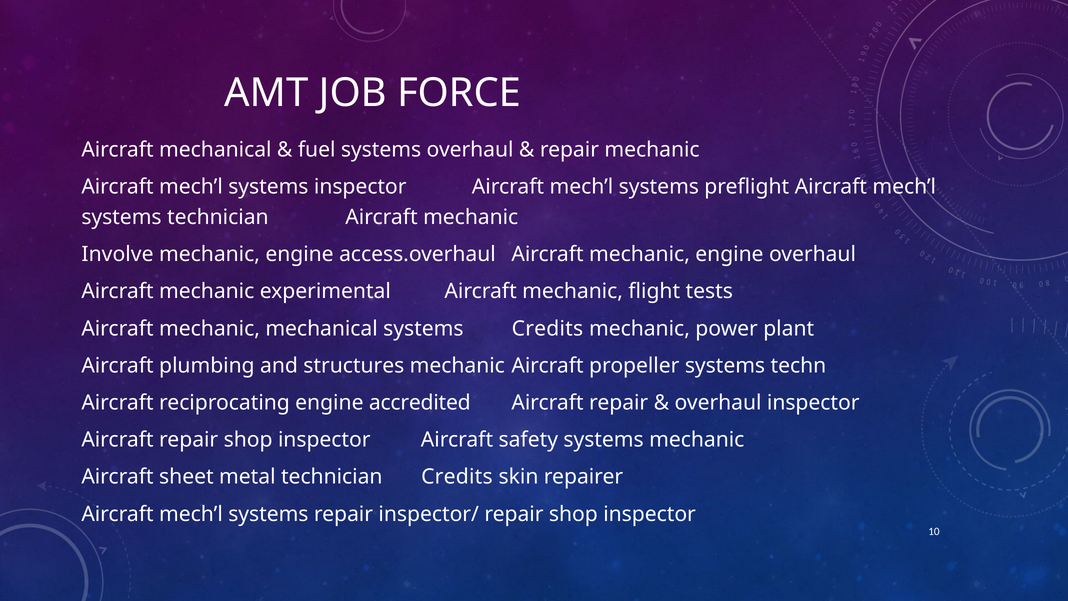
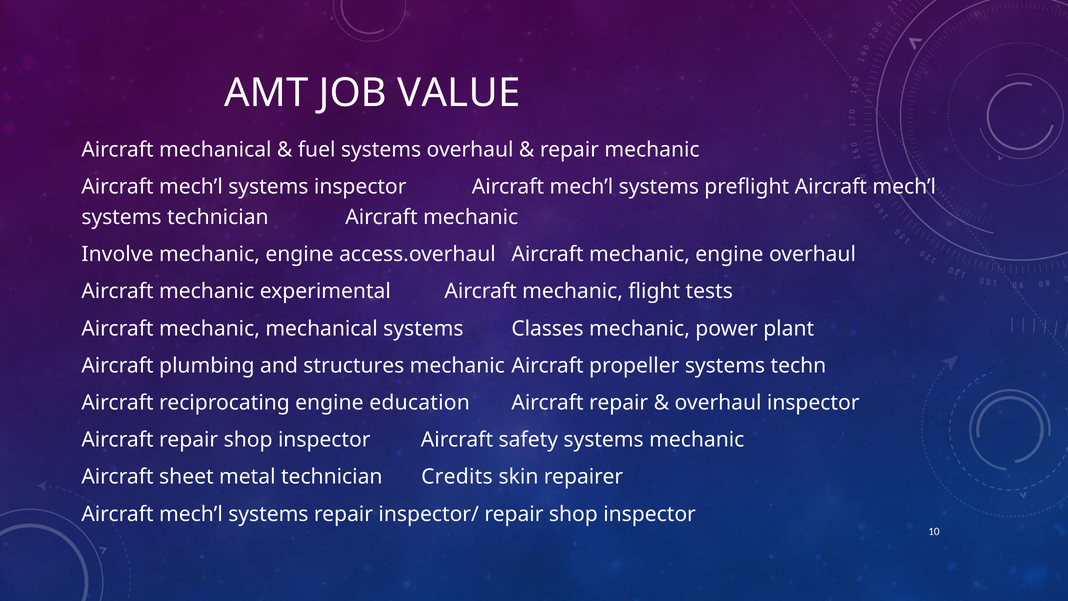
FORCE: FORCE -> VALUE (459, 93)
systems Credits: Credits -> Classes (548, 328)
accredited: accredited -> education (420, 403)
